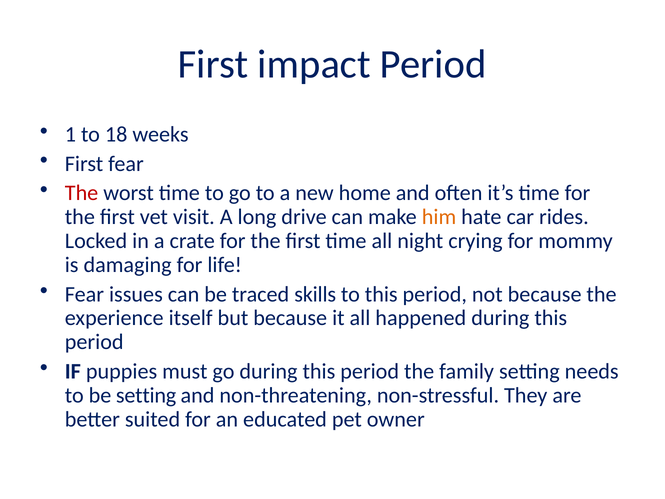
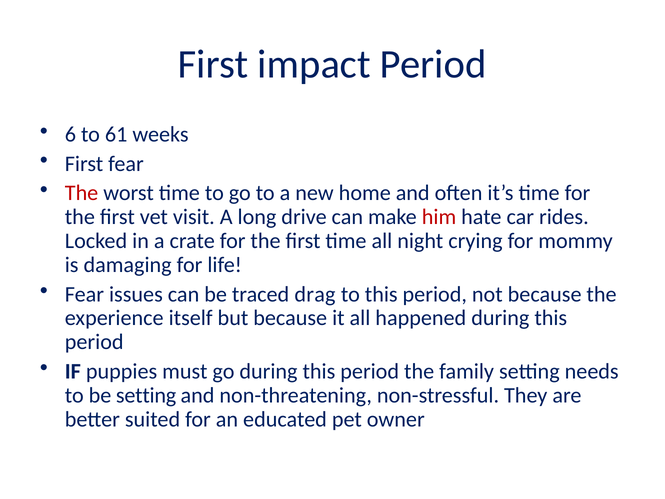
1: 1 -> 6 (70, 135)
18: 18 -> 61 (116, 135)
him colour: orange -> red (439, 217)
skills: skills -> drag (315, 294)
